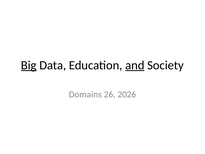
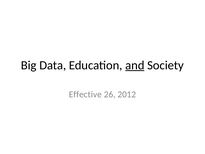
Big underline: present -> none (29, 65)
Domains: Domains -> Effective (85, 94)
2026: 2026 -> 2012 (127, 94)
